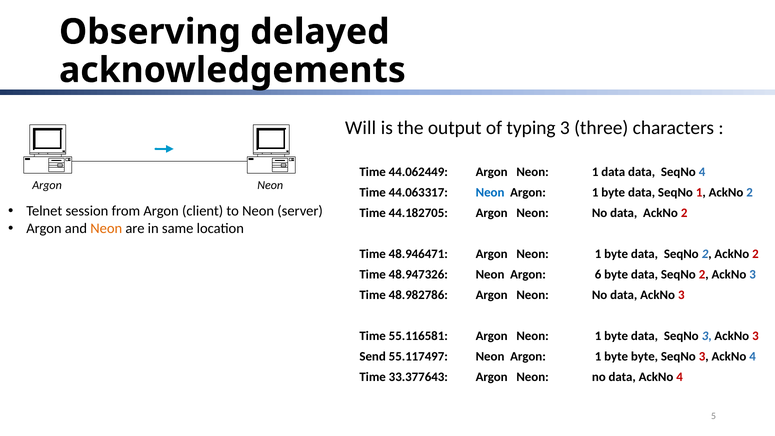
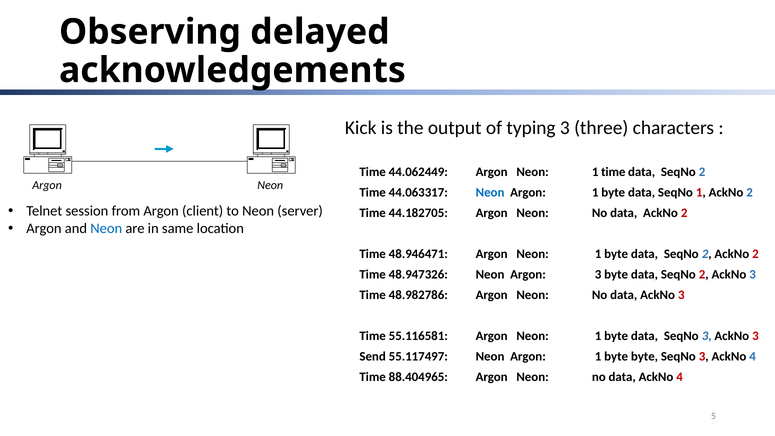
Will: Will -> Kick (361, 128)
1 data: data -> time (613, 172)
4: 4 -> 2 (702, 172)
Neon colour: orange -> blue (106, 229)
Argon 6: 6 -> 3 (598, 274)
33.377643: 33.377643 -> 88.404965 (418, 377)
